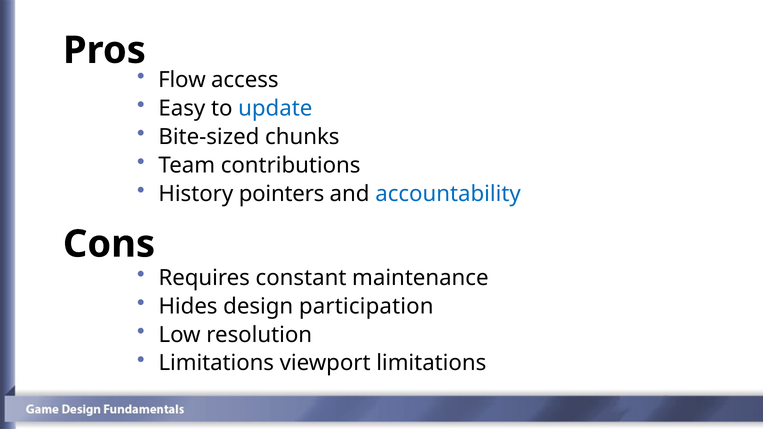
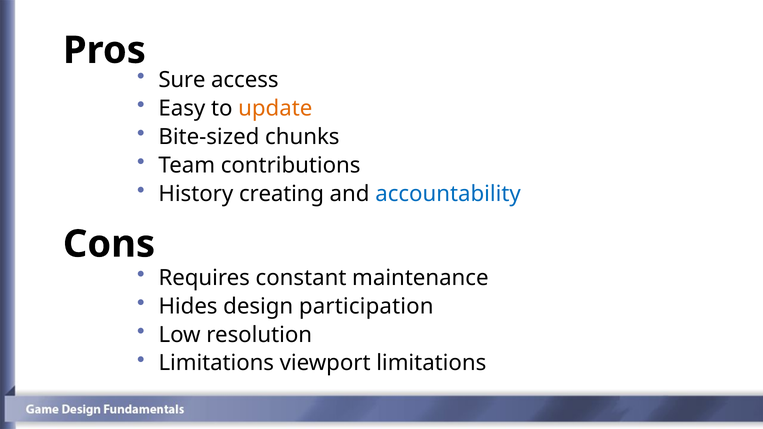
Flow: Flow -> Sure (182, 80)
update colour: blue -> orange (275, 108)
pointers: pointers -> creating (282, 194)
